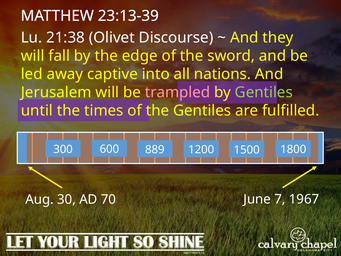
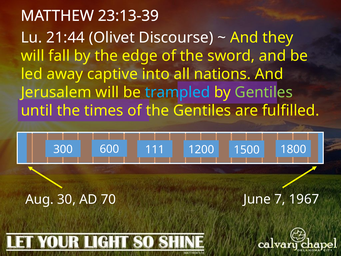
21:38: 21:38 -> 21:44 (65, 38)
trampled colour: pink -> light blue (178, 92)
889: 889 -> 111 (155, 149)
